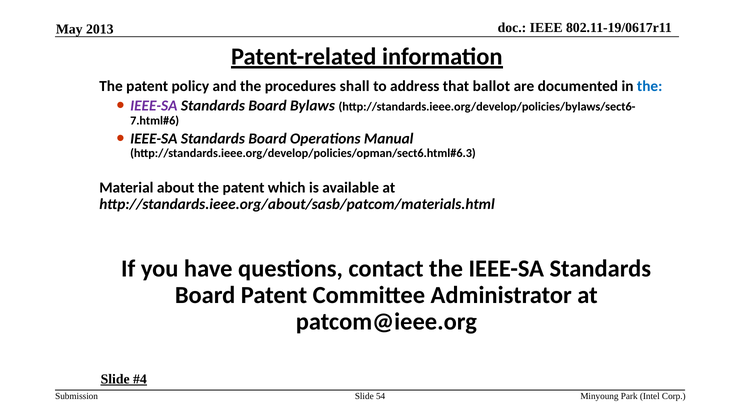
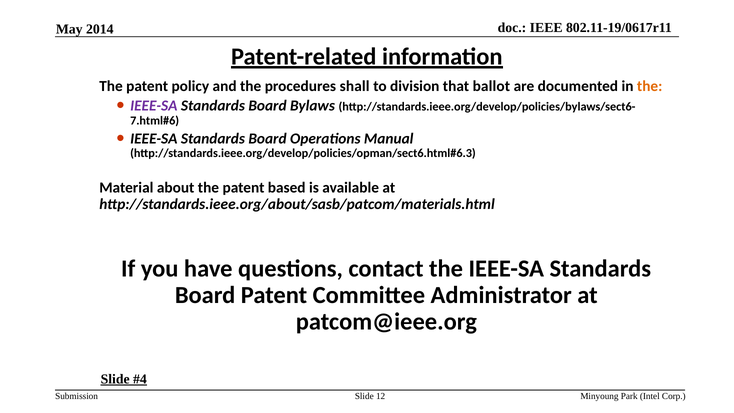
2013: 2013 -> 2014 (100, 29)
address: address -> division (415, 86)
the colour: blue -> orange (650, 86)
which: which -> based (287, 188)
54: 54 -> 12 (381, 396)
